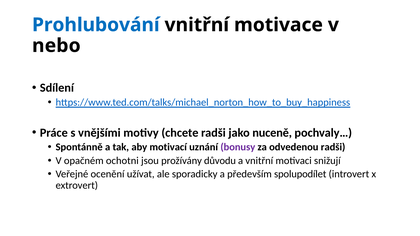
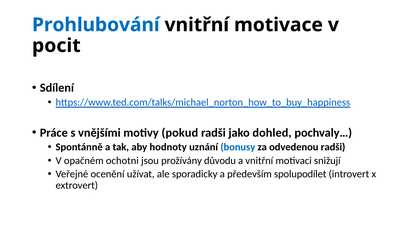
nebo: nebo -> pocit (56, 46)
chcete: chcete -> pokud (180, 133)
nuceně: nuceně -> dohled (272, 133)
motivací: motivací -> hodnoty (168, 147)
bonusy colour: purple -> blue (238, 147)
